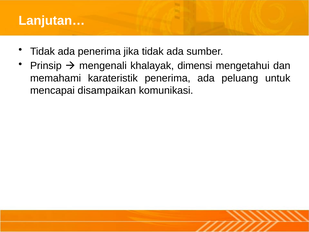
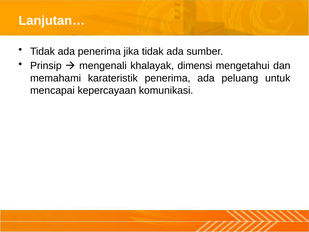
disampaikan: disampaikan -> kepercayaan (107, 90)
